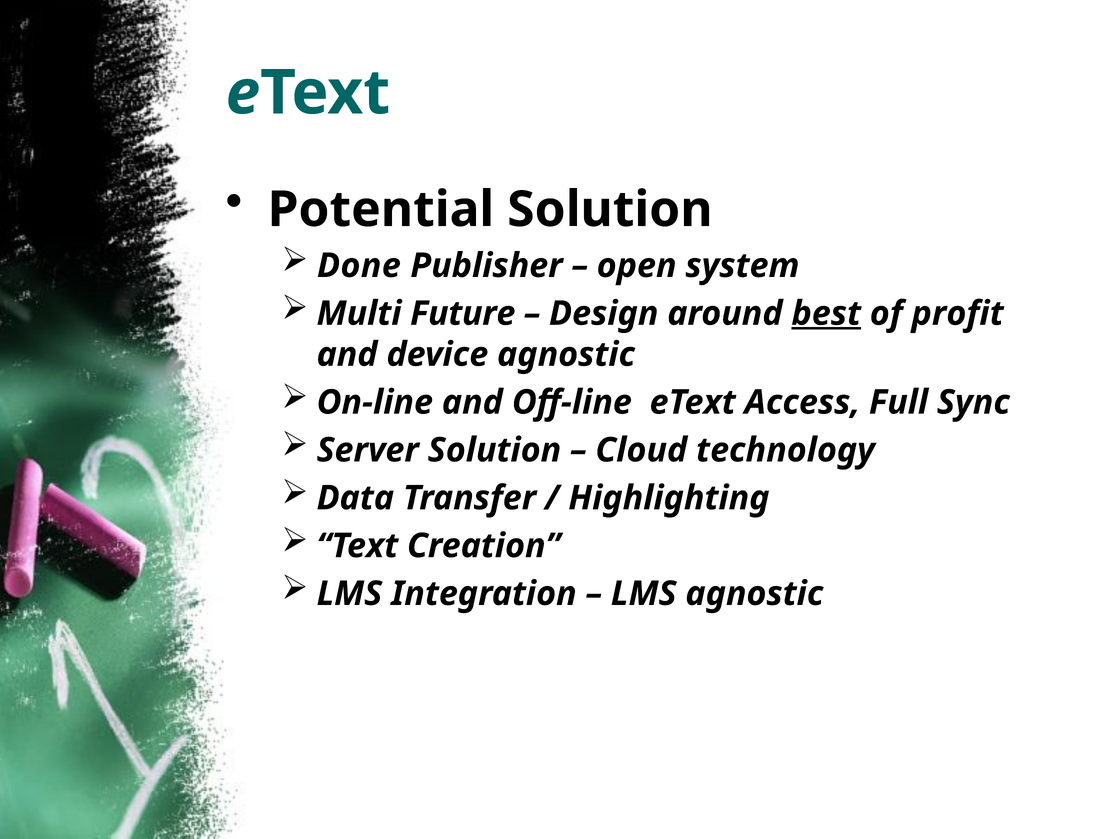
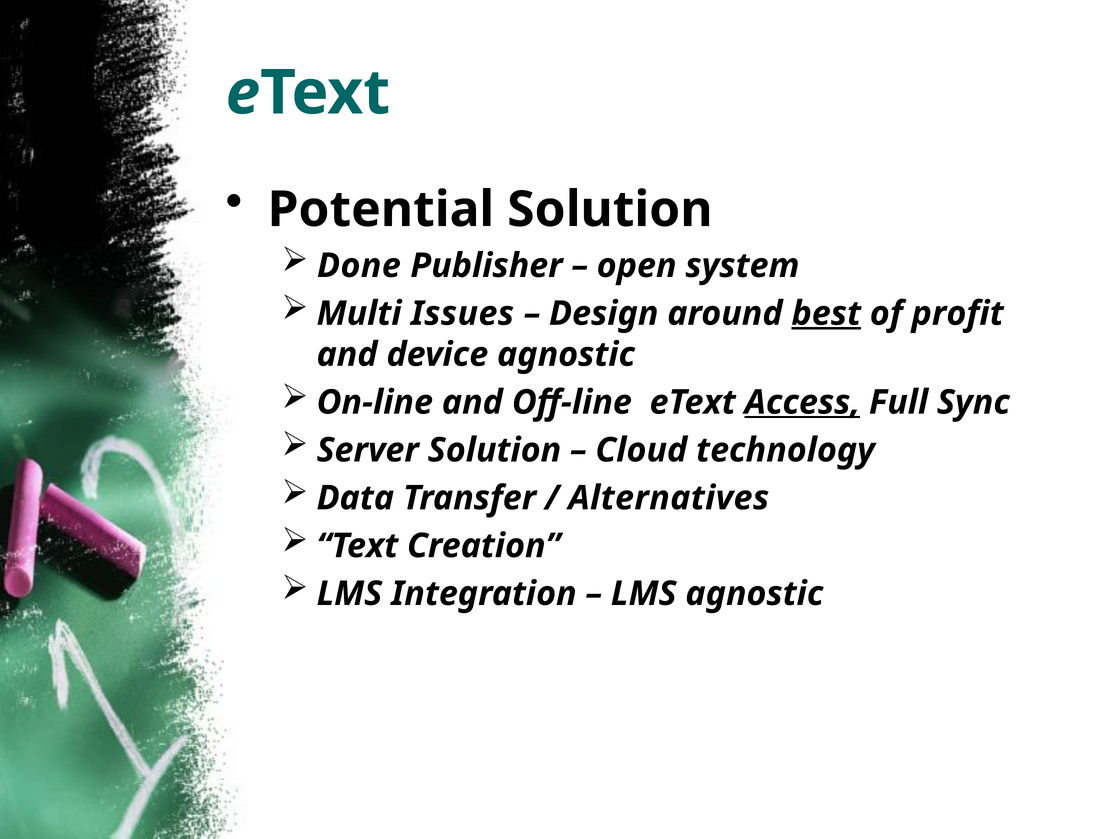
Future: Future -> Issues (462, 314)
Access underline: none -> present (802, 402)
Highlighting: Highlighting -> Alternatives (669, 498)
